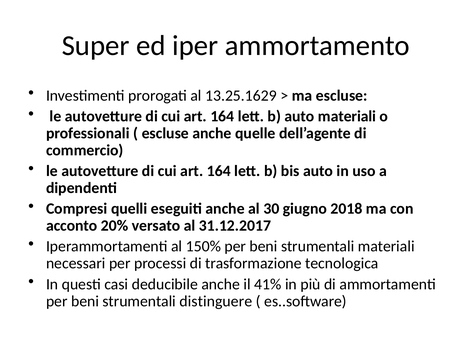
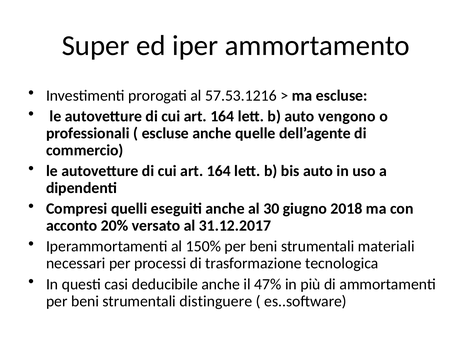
13.25.1629: 13.25.1629 -> 57.53.1216 (241, 96)
auto materiali: materiali -> vengono (347, 116)
41%: 41% -> 47% (268, 284)
